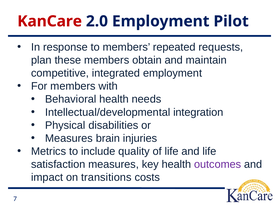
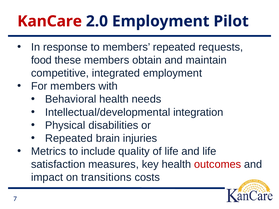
plan: plan -> food (41, 60)
Measures: Measures -> Repeated (69, 138)
outcomes colour: purple -> red (218, 164)
